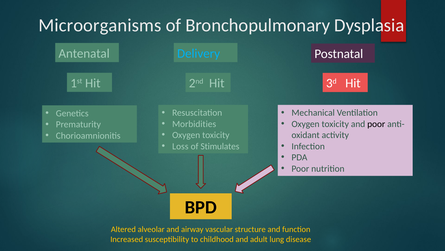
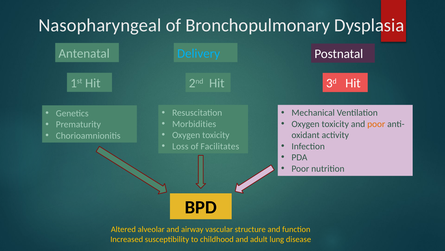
Microorganisms: Microorganisms -> Nasopharyngeal (100, 25)
poor colour: black -> orange (376, 124)
Stimulates: Stimulates -> Facilitates (220, 146)
